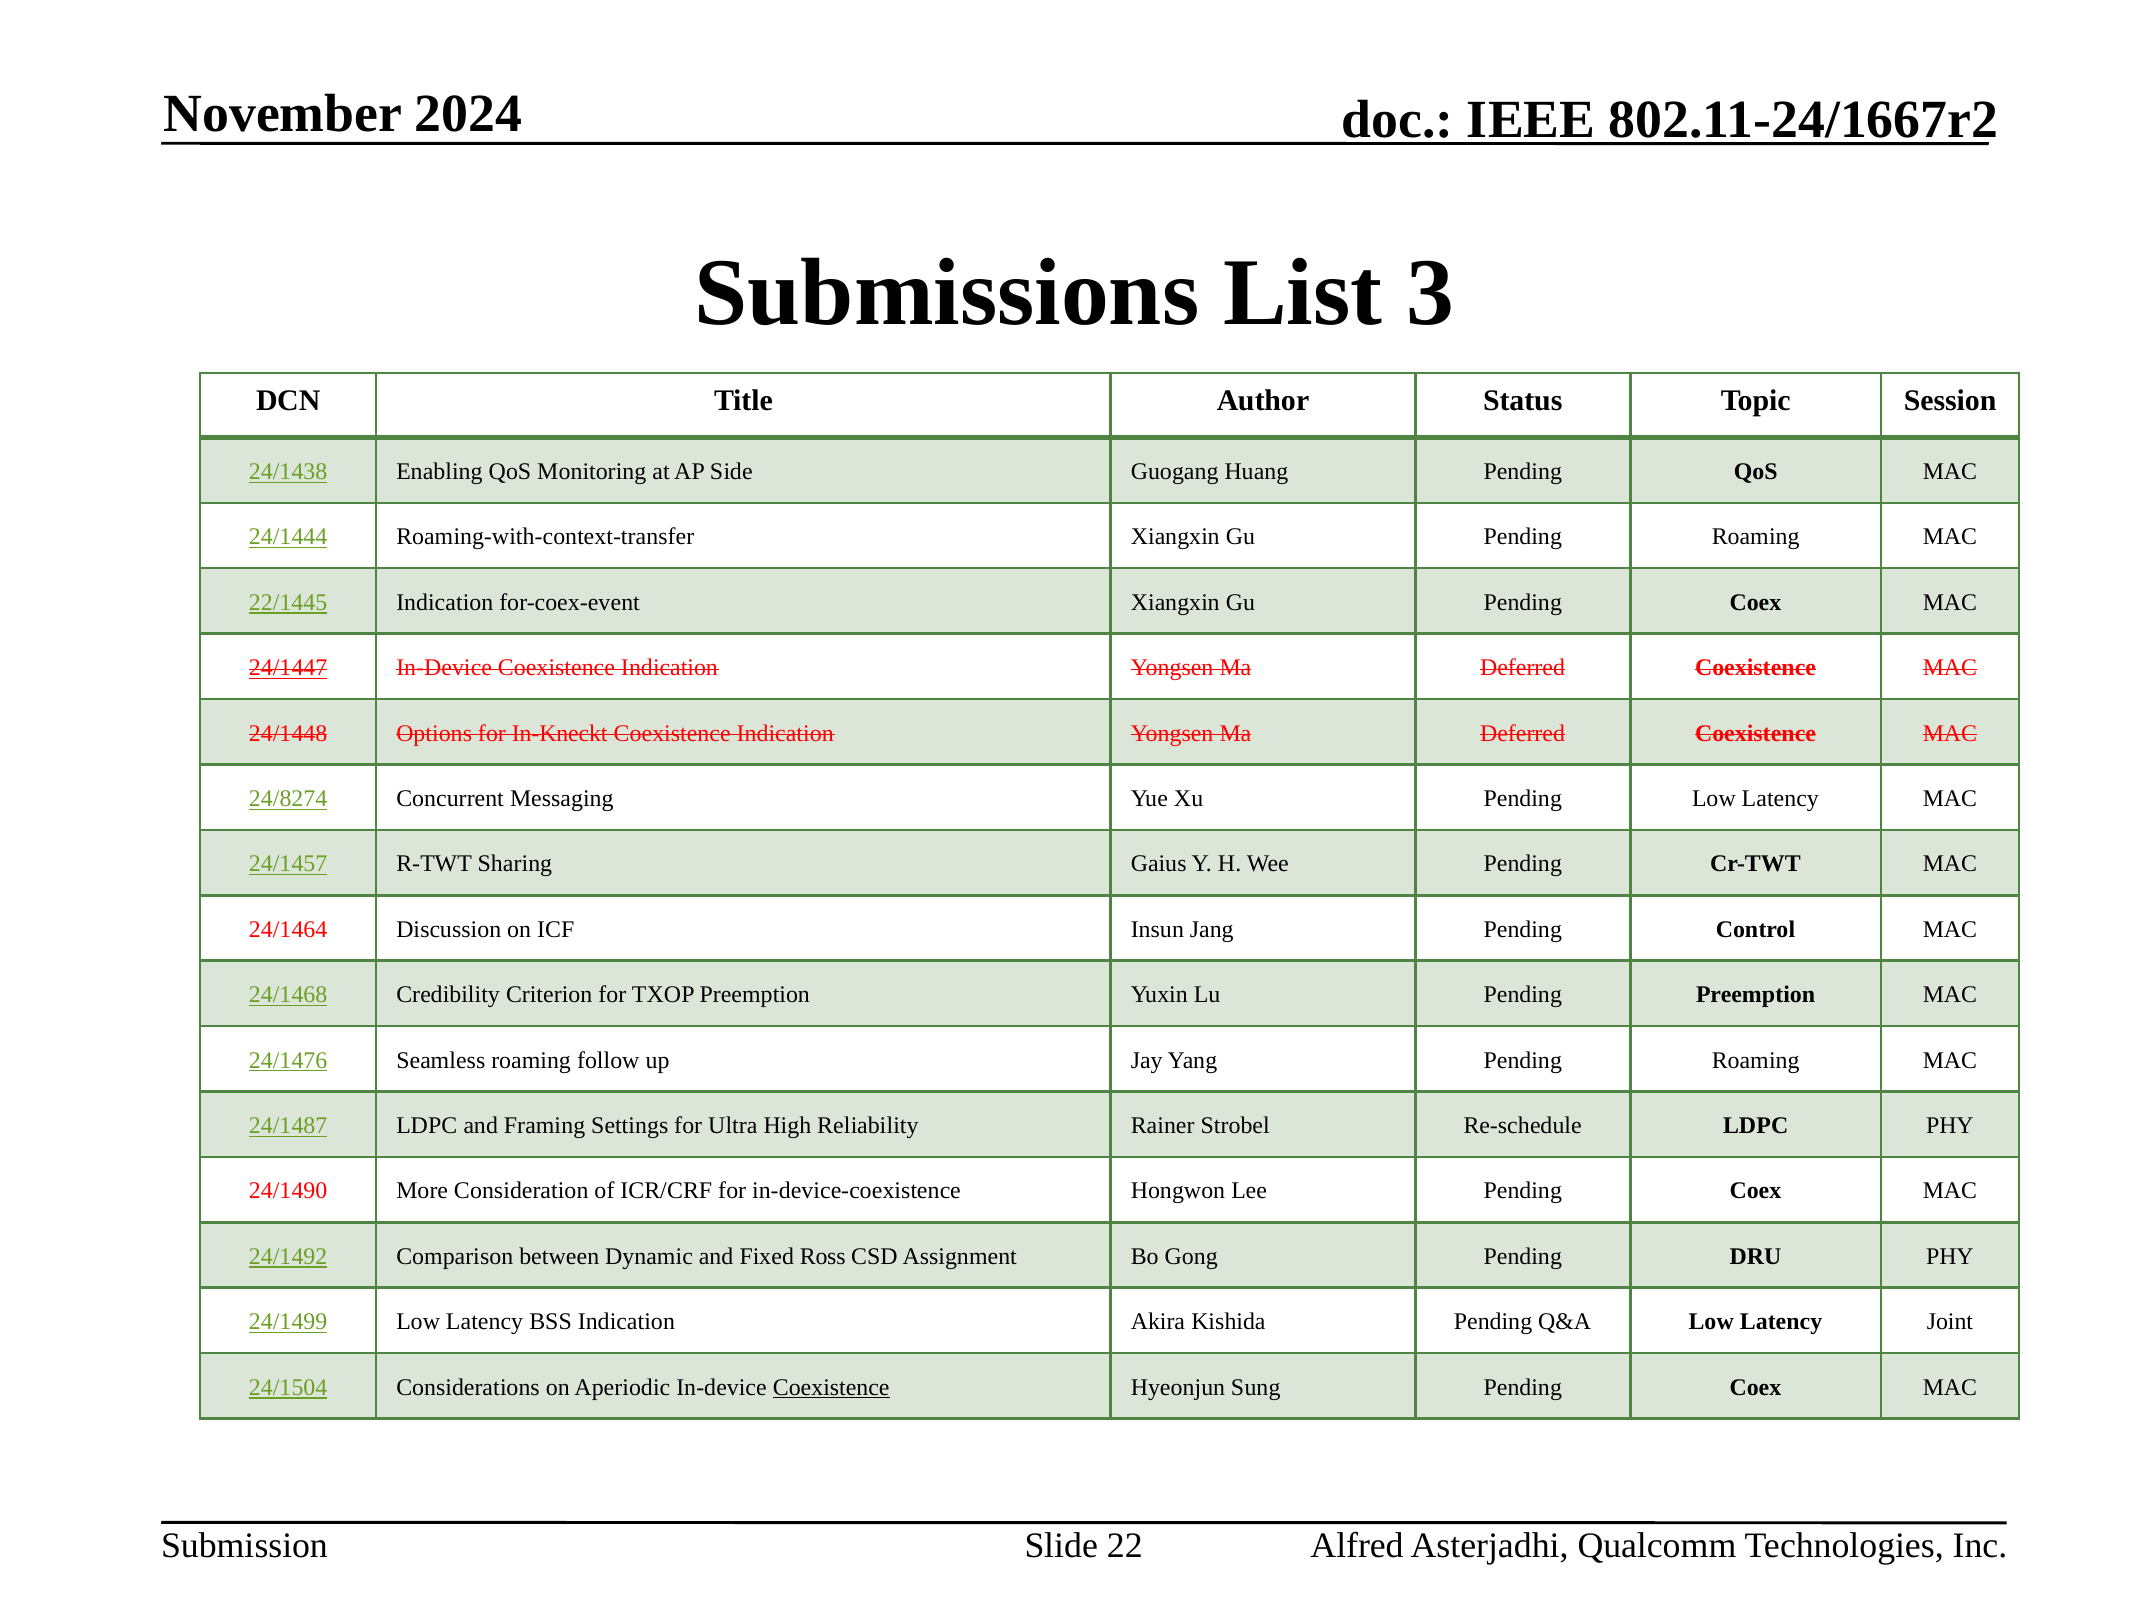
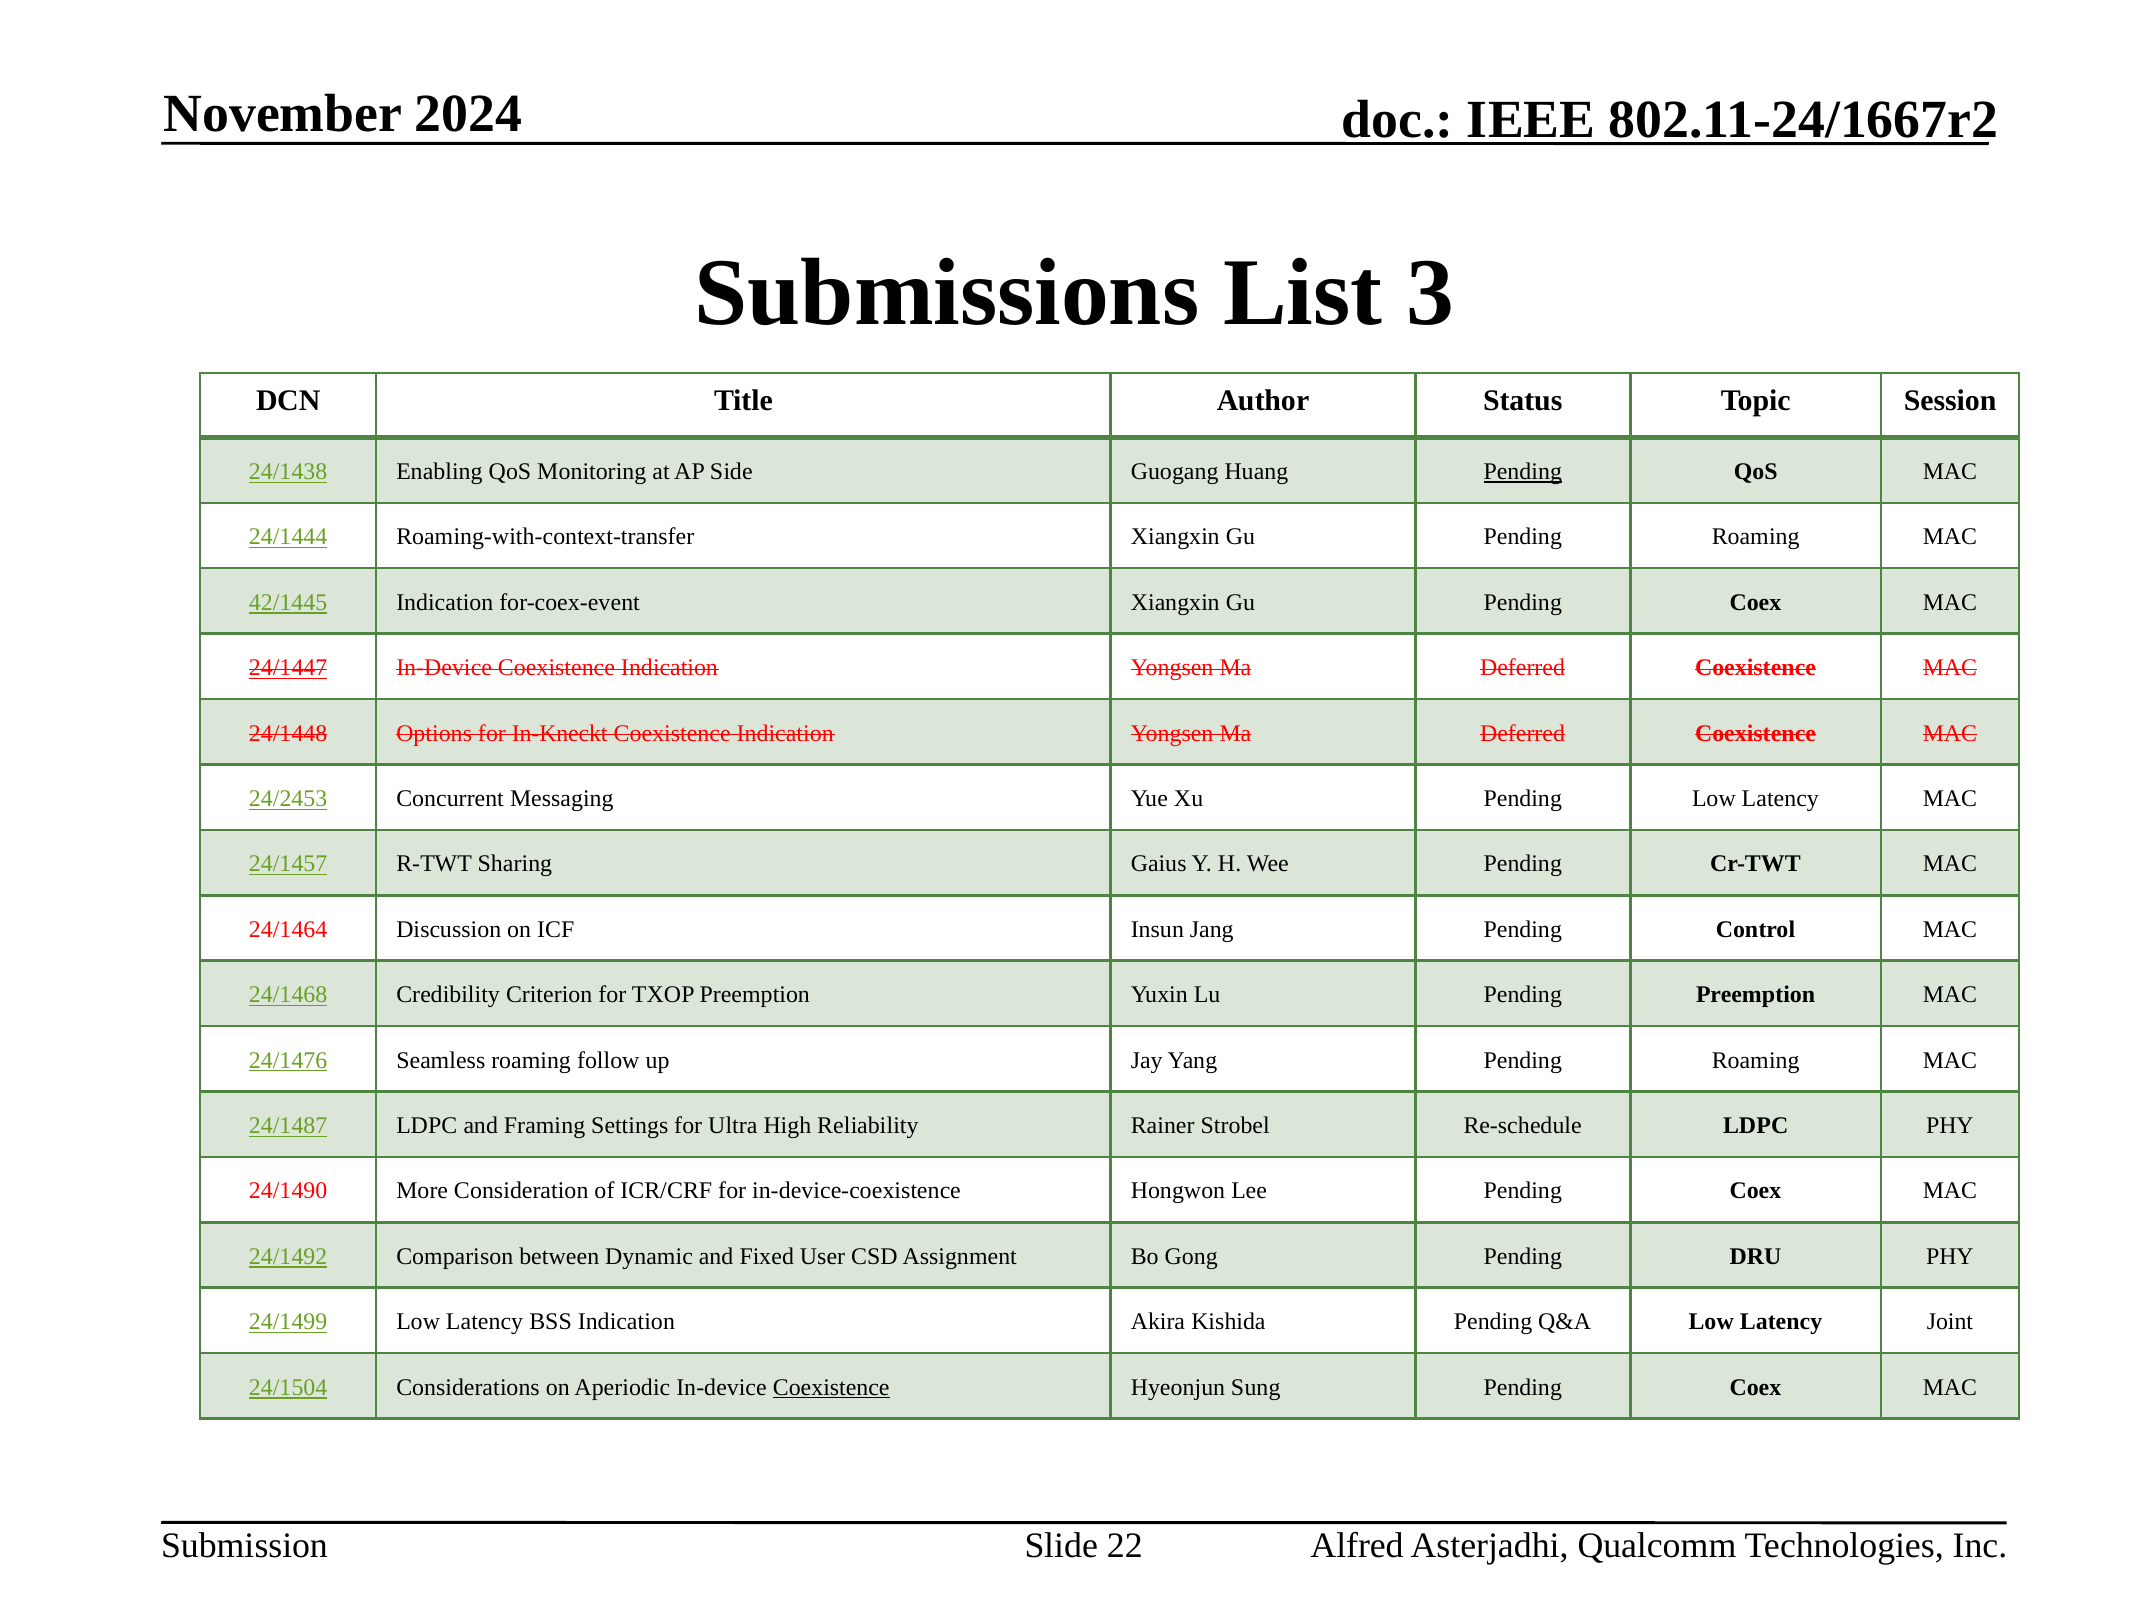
Pending underline: none -> present (1523, 472)
22/1445: 22/1445 -> 42/1445 (288, 603)
24/8274: 24/8274 -> 24/2453 (288, 799)
Ross: Ross -> User (823, 1257)
